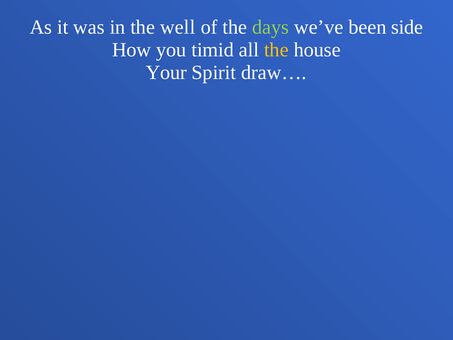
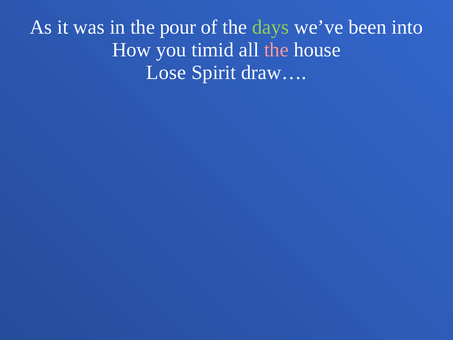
well: well -> pour (178, 27)
side: side -> into (407, 27)
the colour: yellow -> pink (276, 50)
Your: Your -> Lose (166, 72)
